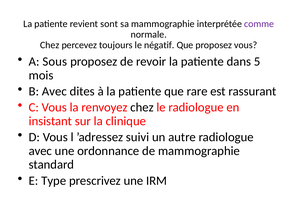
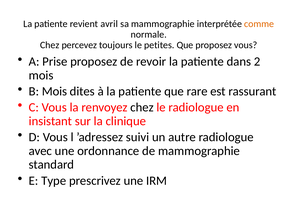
sont: sont -> avril (109, 24)
comme colour: purple -> orange (259, 24)
négatif: négatif -> petites (159, 45)
Sous: Sous -> Prise (55, 62)
5: 5 -> 2 (257, 62)
B Avec: Avec -> Mois (54, 91)
